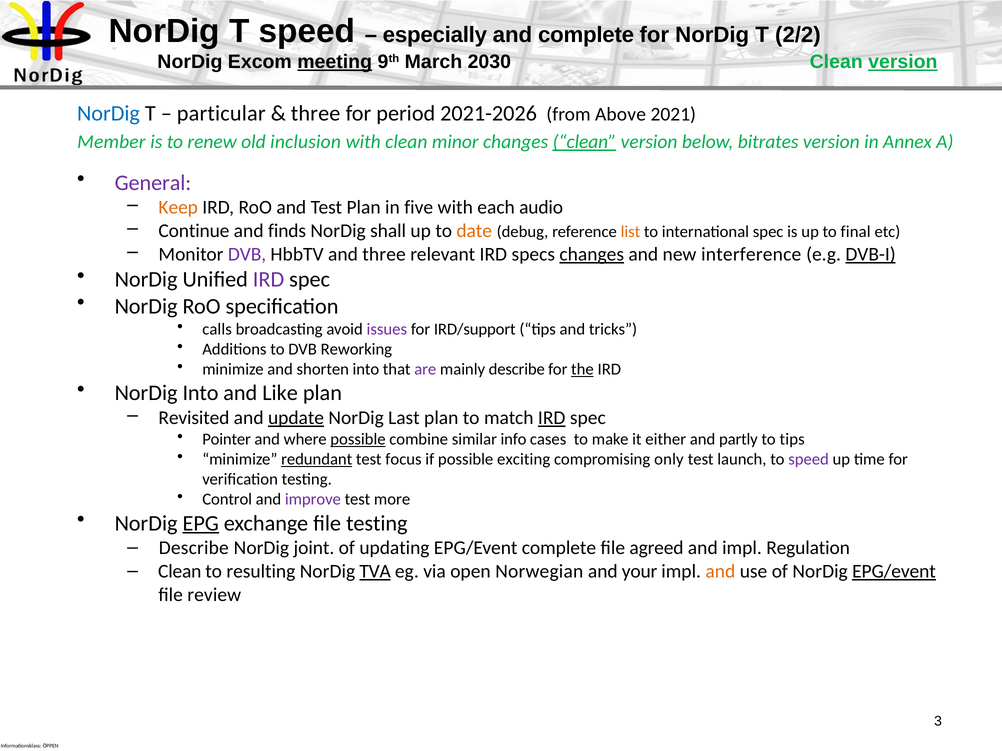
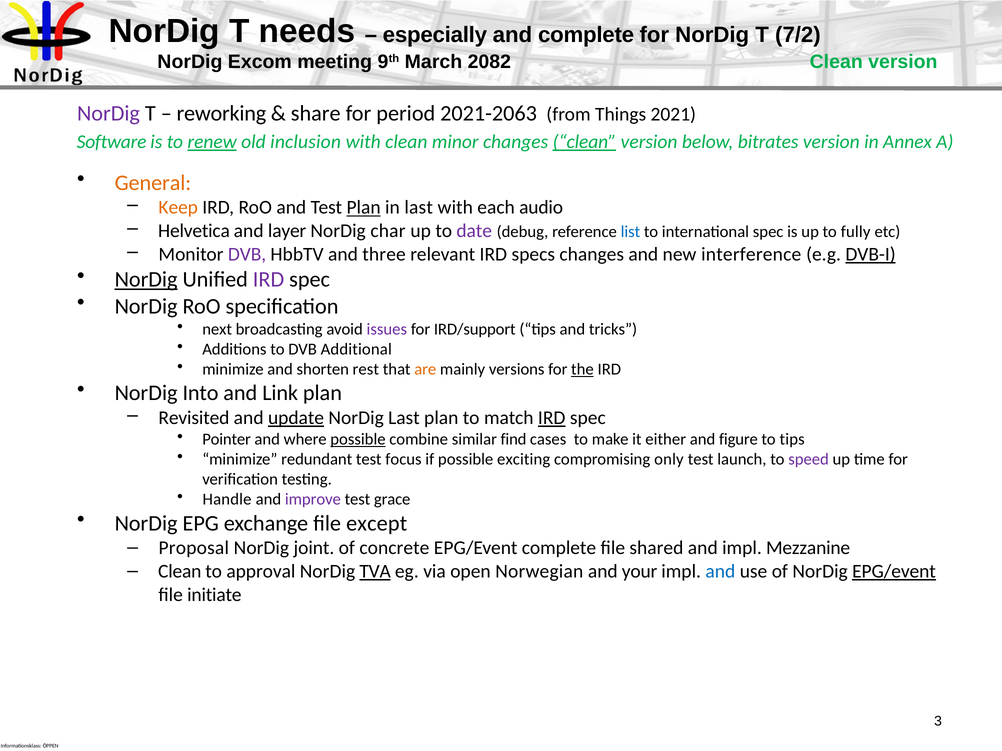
T speed: speed -> needs (307, 31)
2/2: 2/2 -> 7/2 (798, 35)
meeting underline: present -> none (335, 62)
2030: 2030 -> 2082 (489, 62)
version underline: present -> none (903, 62)
NorDig colour: blue -> purple (108, 113)
particular: particular -> reworking (221, 113)
three: three -> share (316, 113)
2021-2026: 2021-2026 -> 2021-2063 (489, 113)
Above: Above -> Things (621, 114)
Member: Member -> Software (112, 142)
renew underline: none -> present (212, 142)
General colour: purple -> orange (153, 183)
Plan underline: none -> present (364, 208)
in five: five -> last (419, 208)
Continue: Continue -> Helvetica (194, 231)
finds: finds -> layer (287, 231)
shall: shall -> char (388, 231)
date colour: orange -> purple (474, 231)
list colour: orange -> blue (630, 232)
final: final -> fully (856, 232)
changes underline: present -> none (592, 254)
NorDig underline: none -> present (146, 280)
calls: calls -> next (217, 329)
Reworking: Reworking -> Additional (356, 349)
shorten into: into -> rest (366, 369)
are colour: purple -> orange (425, 369)
mainly describe: describe -> versions (517, 369)
Like: Like -> Link (280, 393)
info: info -> find (514, 440)
partly: partly -> figure (738, 440)
redundant underline: present -> none (317, 460)
Control: Control -> Handle (227, 500)
more: more -> grace (392, 500)
EPG underline: present -> none (201, 524)
file testing: testing -> except (377, 524)
Describe: Describe -> Proposal (194, 548)
updating: updating -> concrete (394, 548)
agreed: agreed -> shared (656, 548)
Regulation: Regulation -> Mezzanine (808, 548)
resulting: resulting -> approval (261, 572)
and colour: orange -> blue (720, 572)
review: review -> initiate (214, 595)
